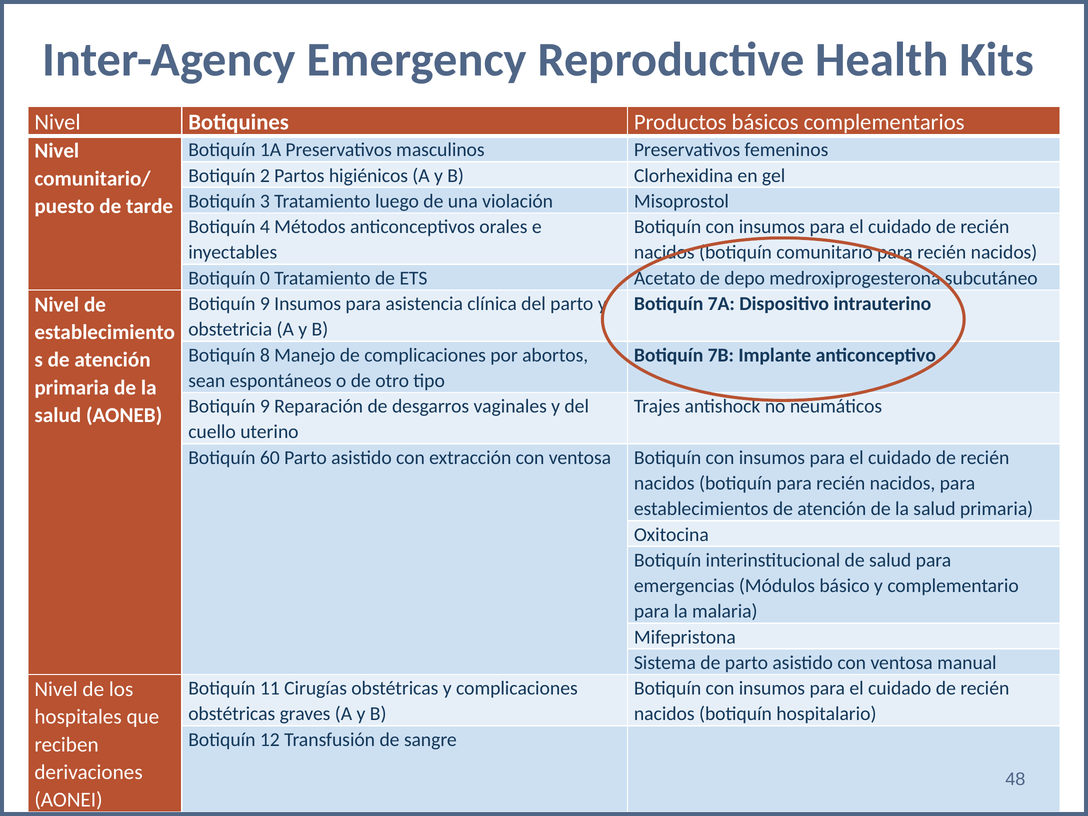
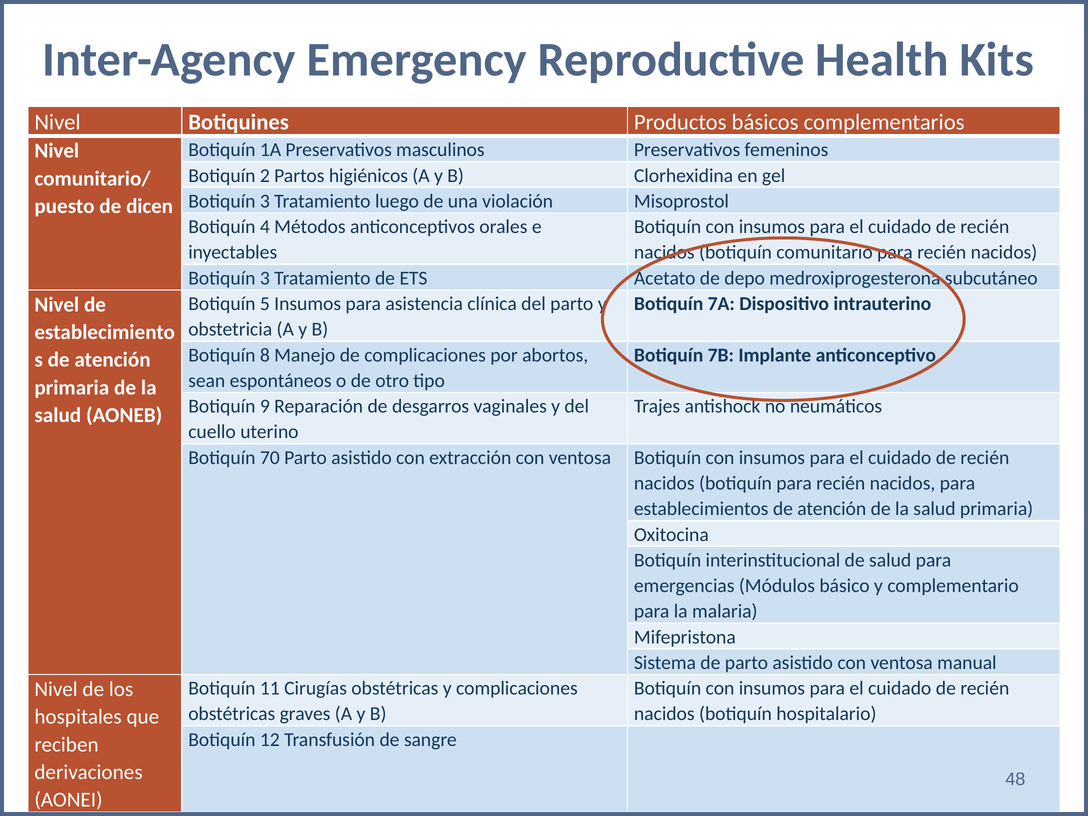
tarde: tarde -> dicen (150, 206)
0: 0 -> 3 (265, 278)
9: 9 -> 5 (265, 304)
60: 60 -> 70 (270, 458)
